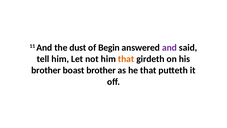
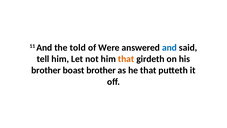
dust: dust -> told (78, 47)
Begin: Begin -> Were (109, 47)
and colour: purple -> blue (169, 47)
